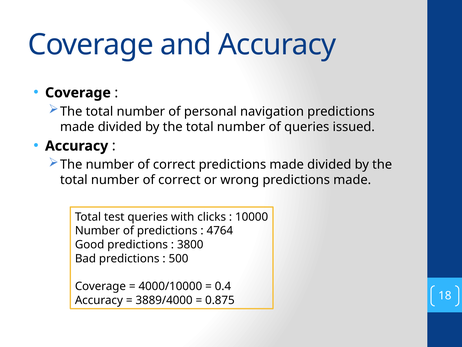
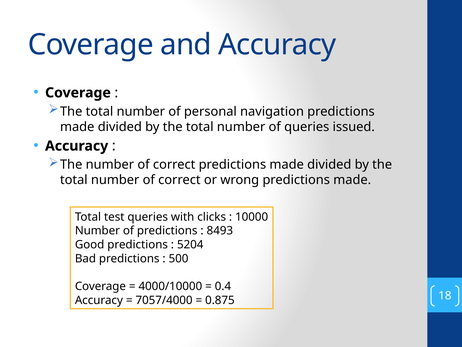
4764: 4764 -> 8493 (220, 231)
3800: 3800 -> 5204 (190, 244)
3889/4000: 3889/4000 -> 7057/4000 (164, 300)
